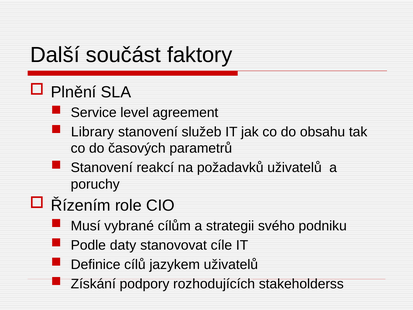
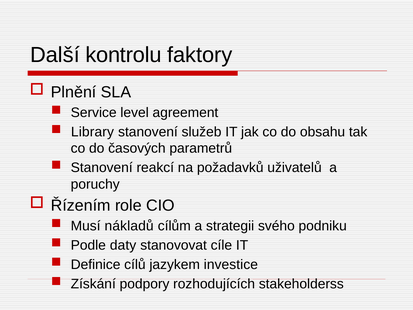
součást: součást -> kontrolu (123, 55)
vybrané: vybrané -> nákladů (129, 226)
jazykem uživatelů: uživatelů -> investice (231, 264)
